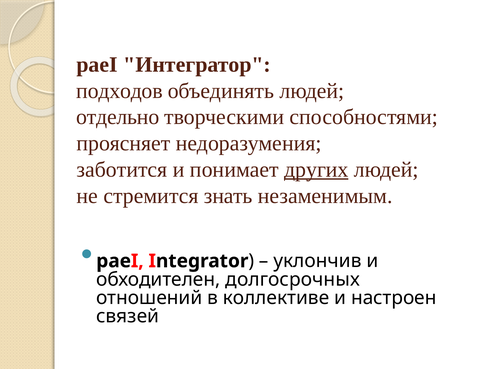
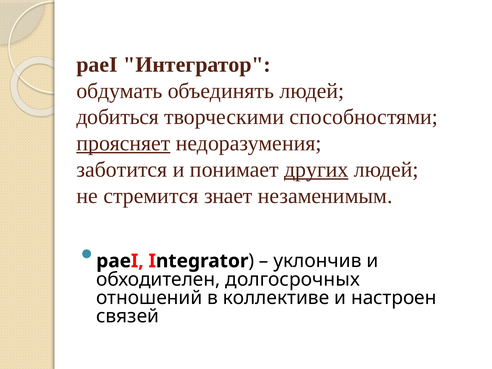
подходов: подходов -> обдумать (119, 91)
отдельно: отдельно -> добиться (118, 117)
проясняет underline: none -> present (123, 143)
знать: знать -> знает (228, 196)
